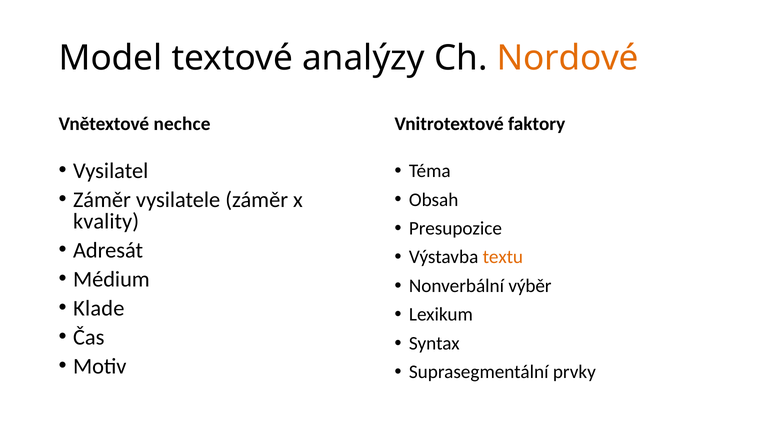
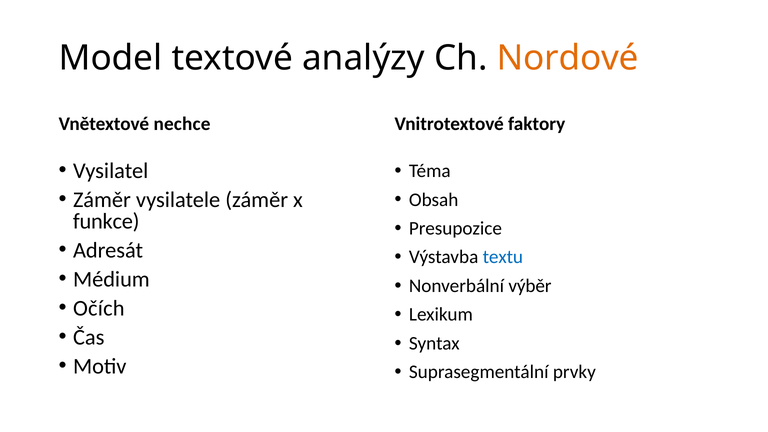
kvality: kvality -> funkce (106, 222)
textu colour: orange -> blue (503, 257)
Klade: Klade -> Očích (99, 308)
